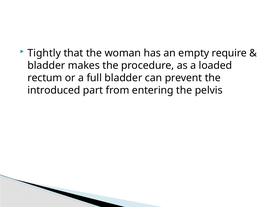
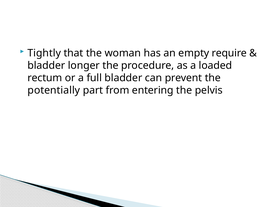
makes: makes -> longer (84, 65)
introduced: introduced -> potentially (54, 90)
